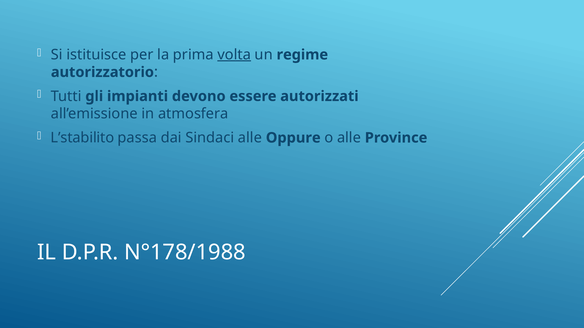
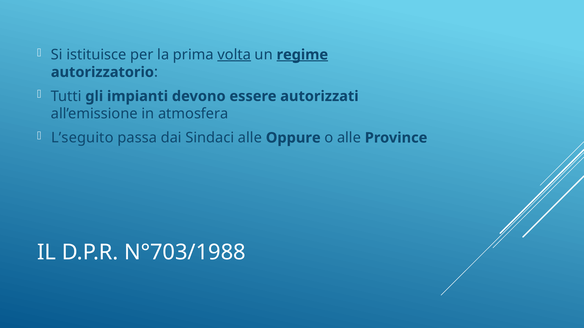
regime underline: none -> present (302, 55)
L’stabilito: L’stabilito -> L’seguito (82, 138)
N°178/1988: N°178/1988 -> N°703/1988 (185, 253)
